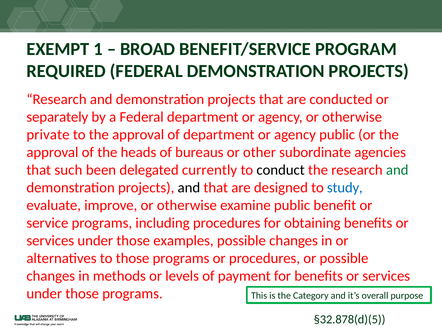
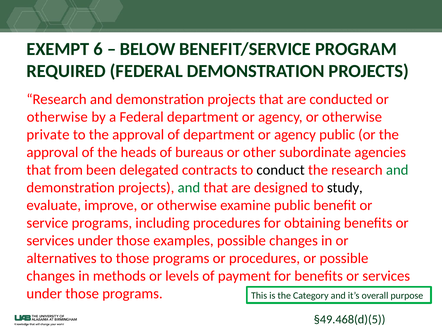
1: 1 -> 6 (98, 49)
BROAD: BROAD -> BELOW (148, 49)
separately: separately -> otherwise (57, 117)
such: such -> from (69, 170)
currently: currently -> contracts (210, 170)
and colour: black -> green (189, 188)
study colour: blue -> black (345, 188)
§32.878(d)(5: §32.878(d)(5 -> §49.468(d)(5 (350, 320)
